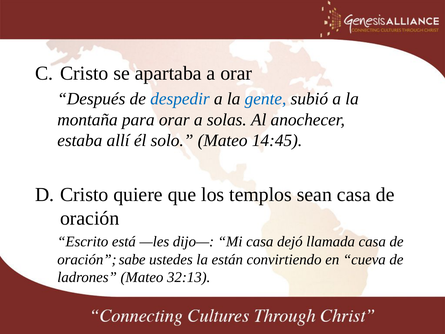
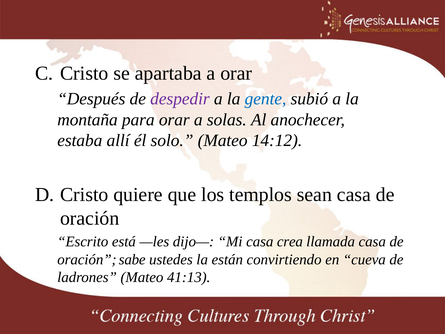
despedir colour: blue -> purple (180, 99)
14:45: 14:45 -> 14:12 (277, 140)
dejó: dejó -> crea (290, 242)
32:13: 32:13 -> 41:13 (189, 277)
